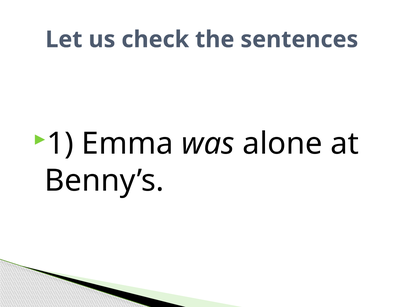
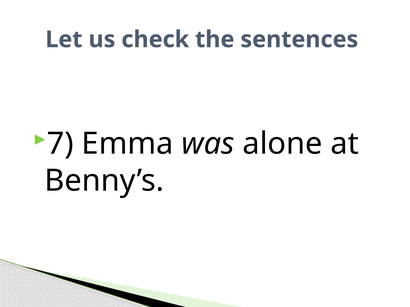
1: 1 -> 7 (60, 144)
